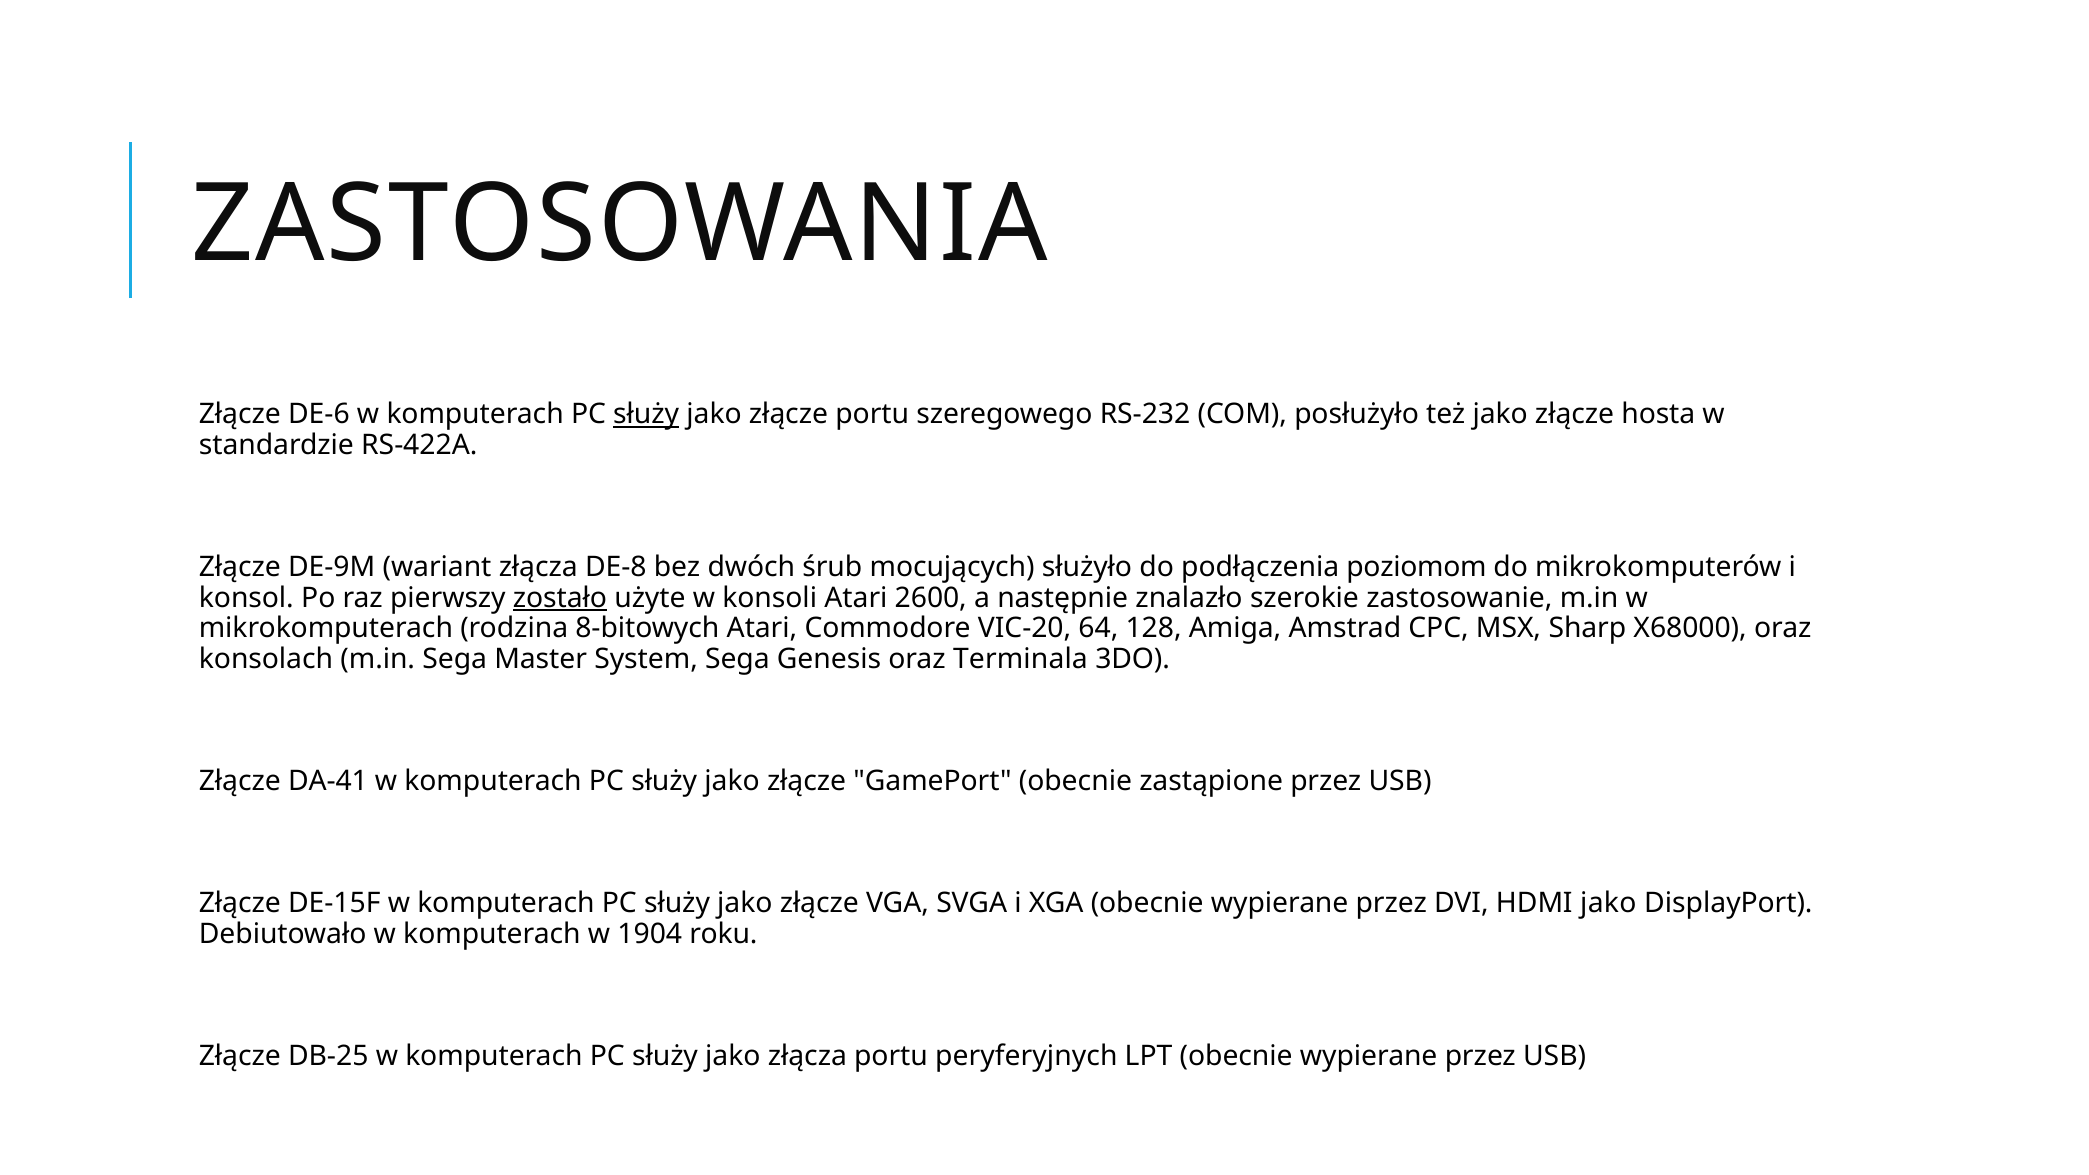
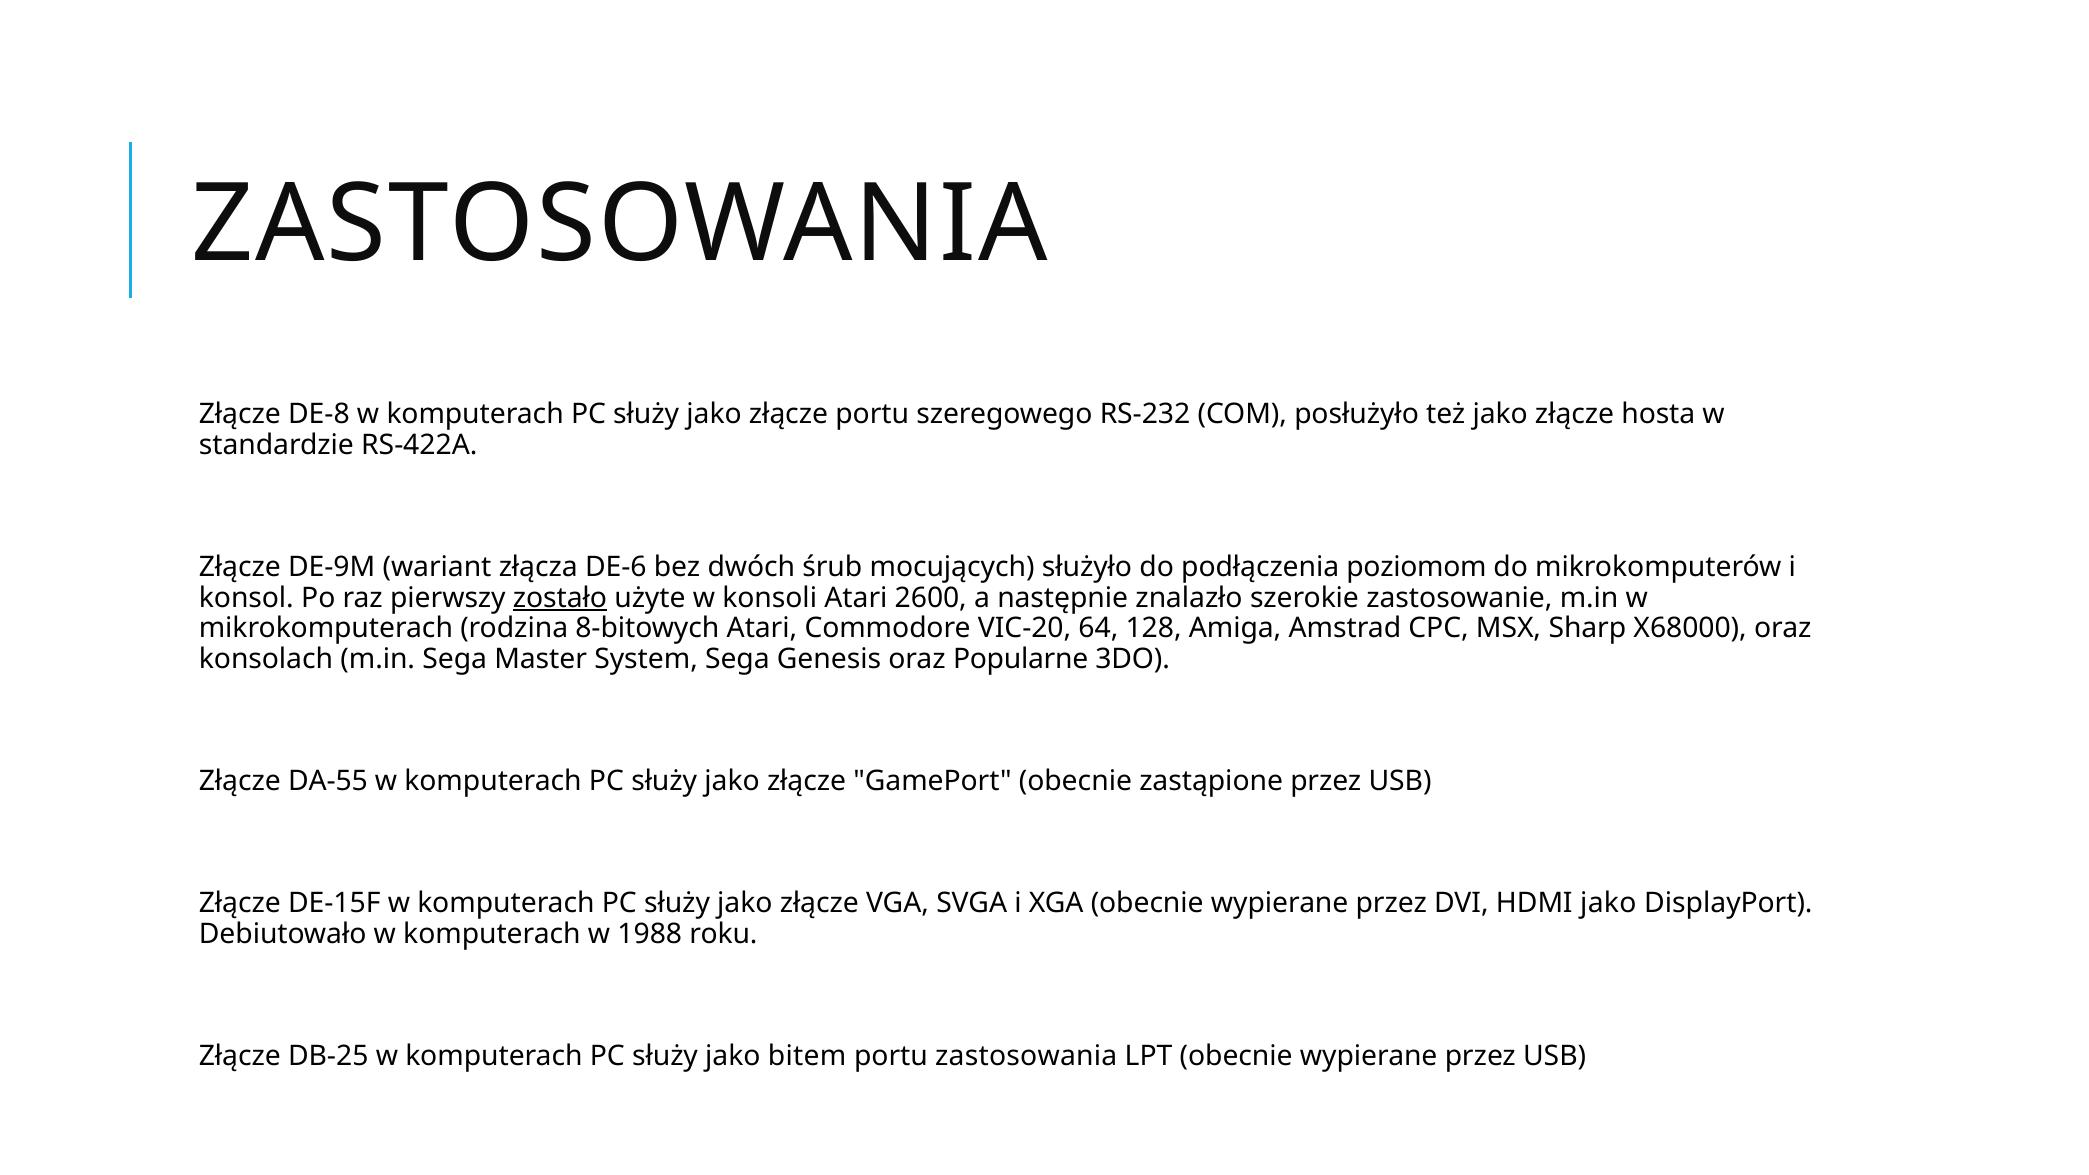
DE-6: DE-6 -> DE-8 (319, 415)
służy underline: present -> none (646, 415)
DE-8: DE-8 -> DE-6 (616, 567)
Terminala: Terminala -> Popularne (1021, 659)
DA-41: DA-41 -> DA-55 (328, 781)
1904: 1904 -> 1988 (650, 934)
jako złącza: złącza -> bitem (807, 1056)
portu peryferyjnych: peryferyjnych -> zastosowania (1026, 1056)
